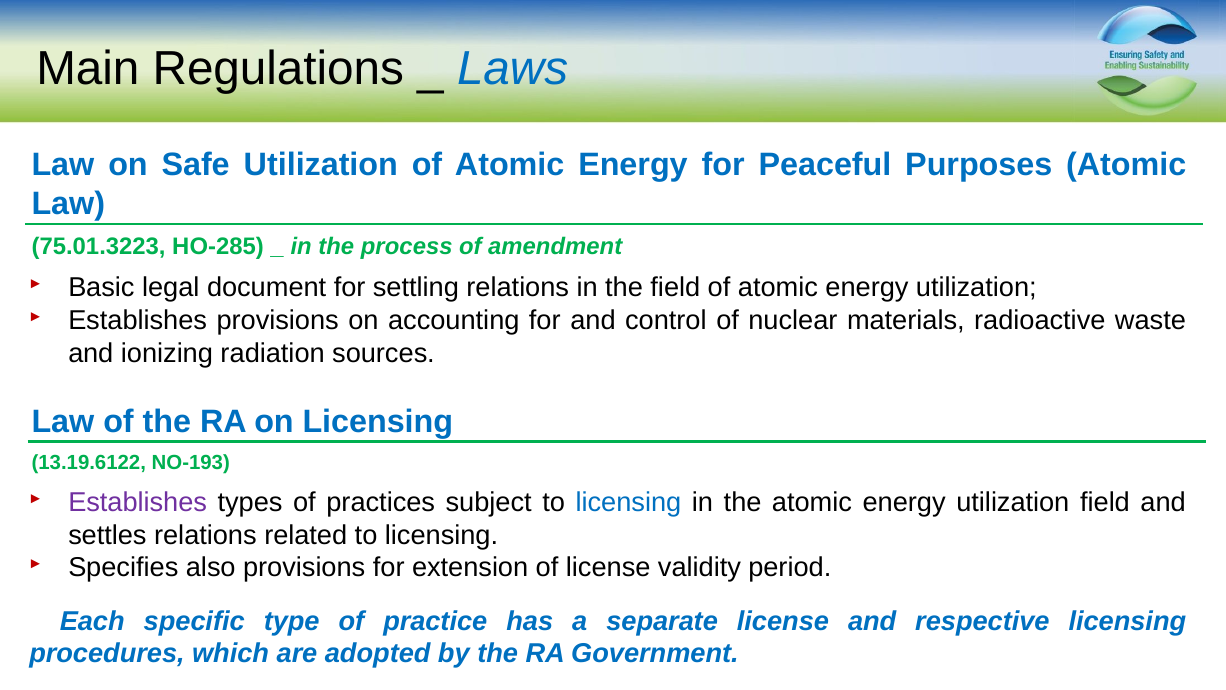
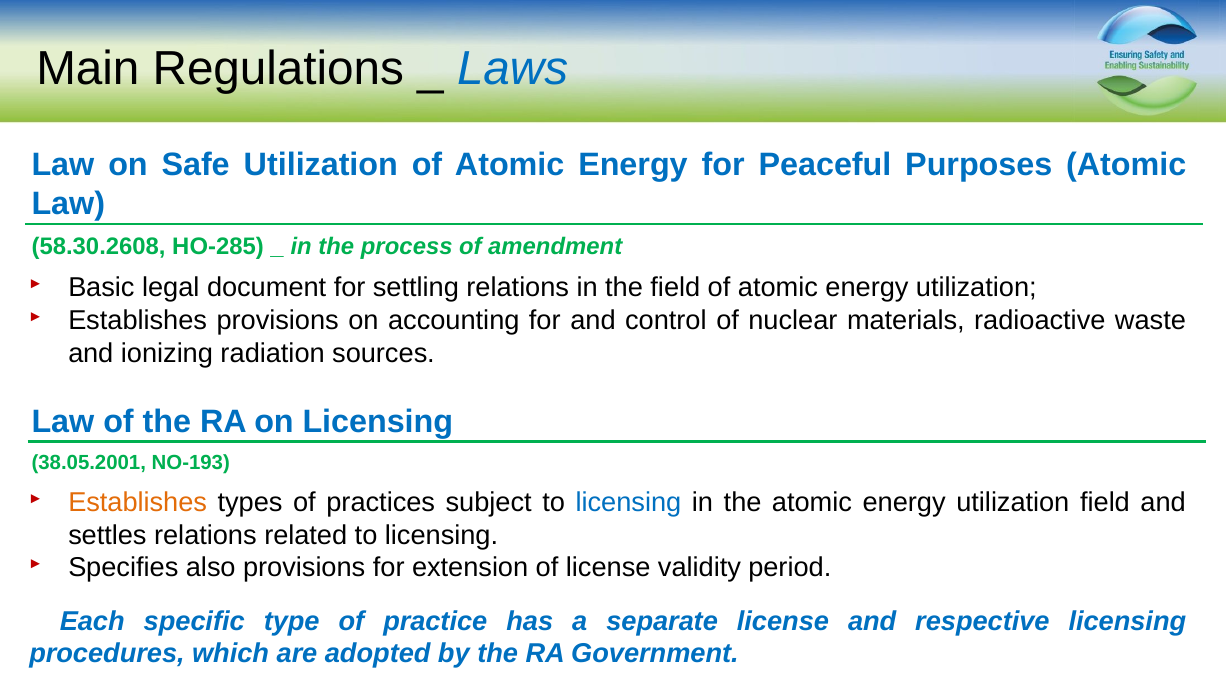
75.01.3223: 75.01.3223 -> 58.30.2608 (99, 247)
13.19.6122: 13.19.6122 -> 38.05.2001 (89, 463)
Establishes colour: purple -> orange (138, 502)
